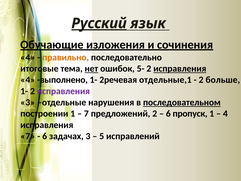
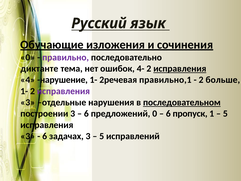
Русский underline: present -> none (99, 23)
4: 4 -> 0 (28, 57)
правильно colour: orange -> purple (66, 57)
итоговые: итоговые -> диктанте (39, 69)
нет underline: present -> none (91, 69)
5-: 5- -> 4- (141, 69)
выполнено: выполнено -> нарушение (62, 80)
отдельные,1: отдельные,1 -> правильно,1 (165, 80)
построении 1: 1 -> 3 (73, 114)
7: 7 -> 6 (86, 114)
предложений 2: 2 -> 0 (155, 114)
4: 4 -> 5 (225, 114)
7: 7 -> 3 (28, 136)
